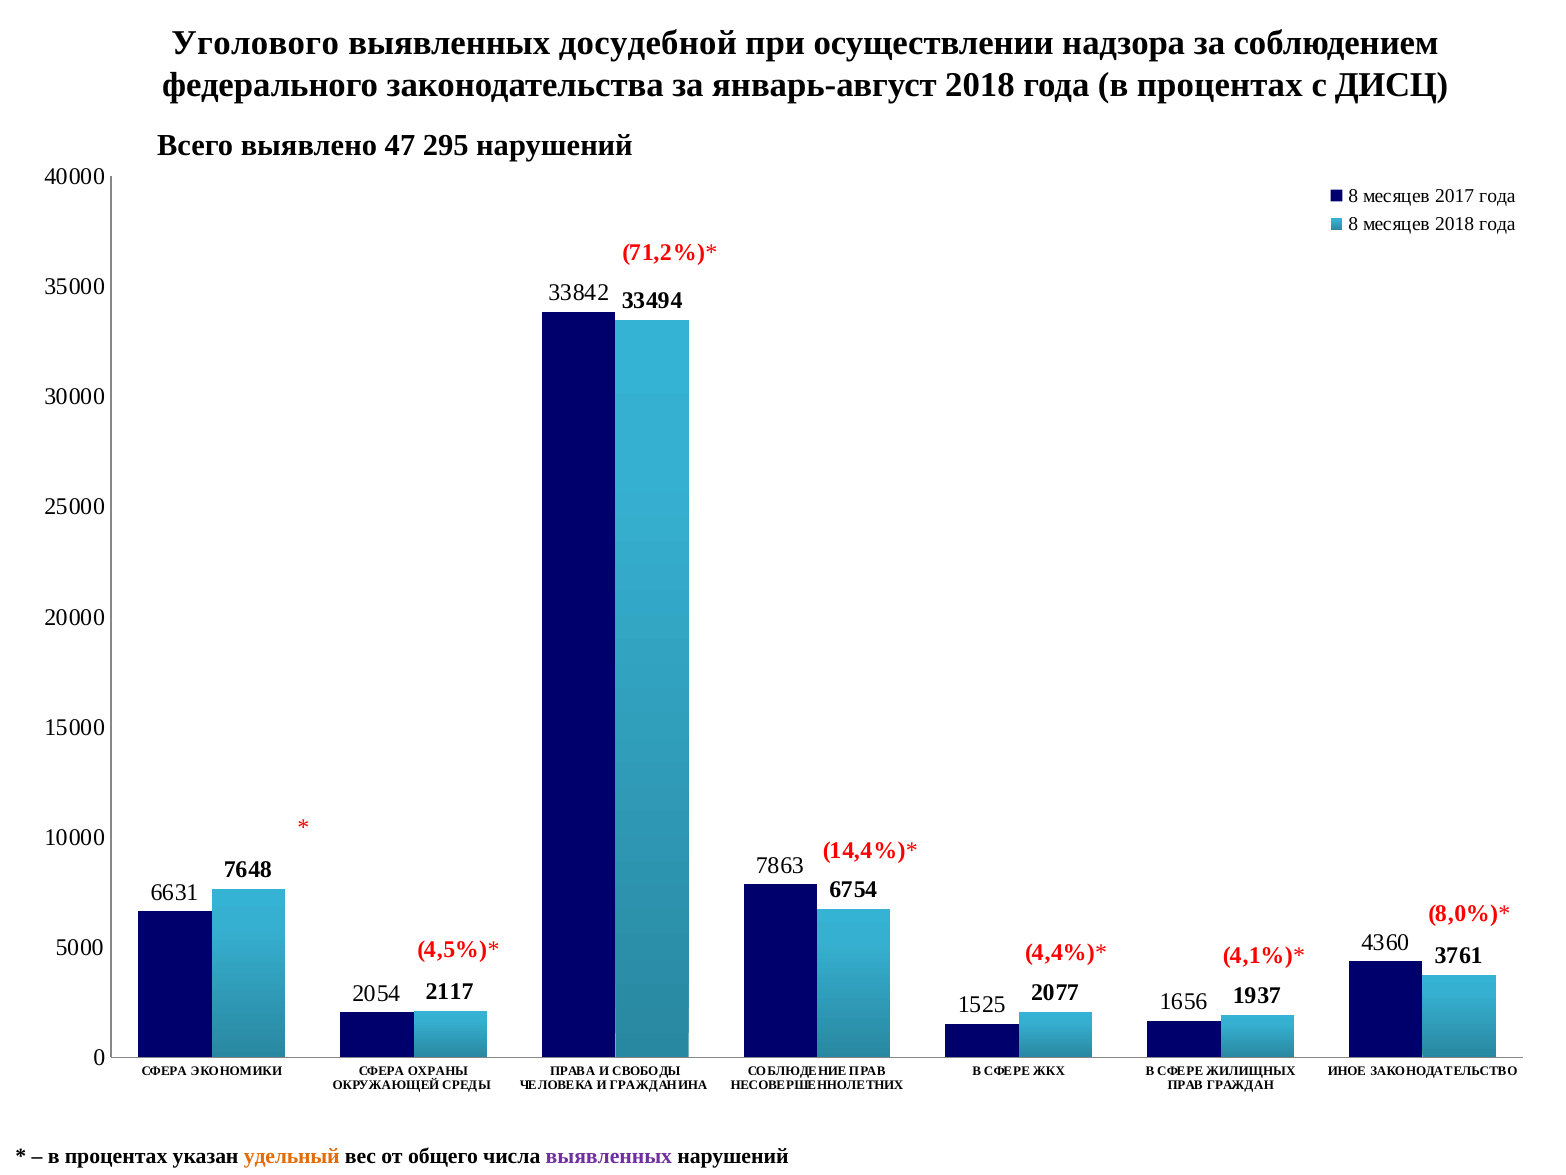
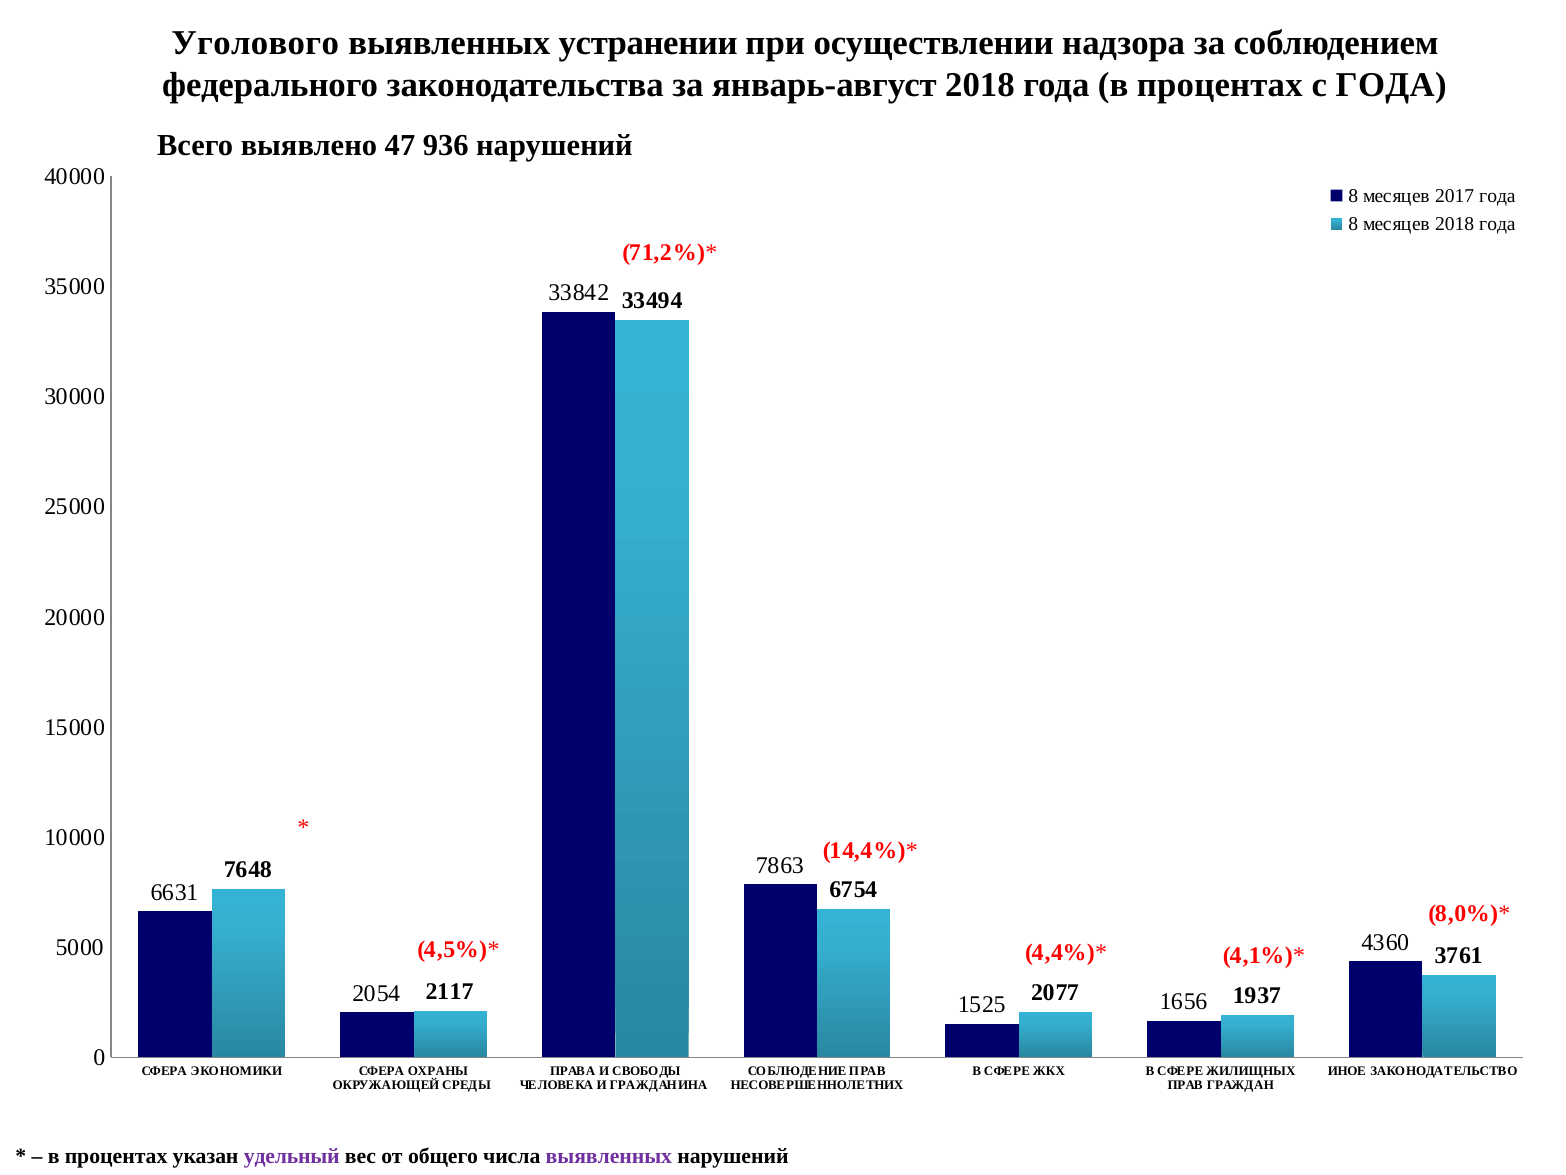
досудебной: досудебной -> устранении (648, 43)
с ДИСЦ: ДИСЦ -> ГОДА (1391, 85)
295: 295 -> 936 (446, 145)
удельный colour: orange -> purple (292, 1156)
